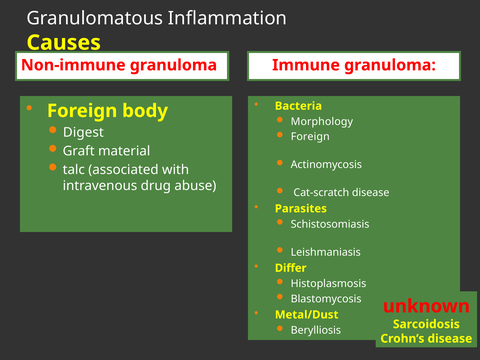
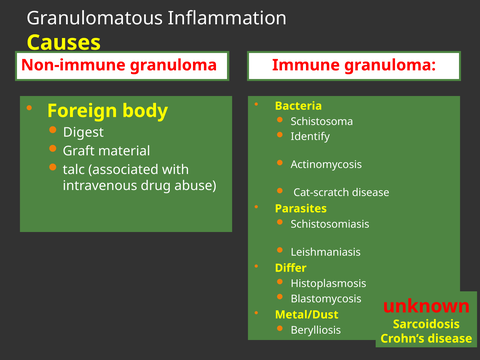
Morphology: Morphology -> Schistosoma (322, 122)
Foreign: Foreign -> Identify (310, 137)
